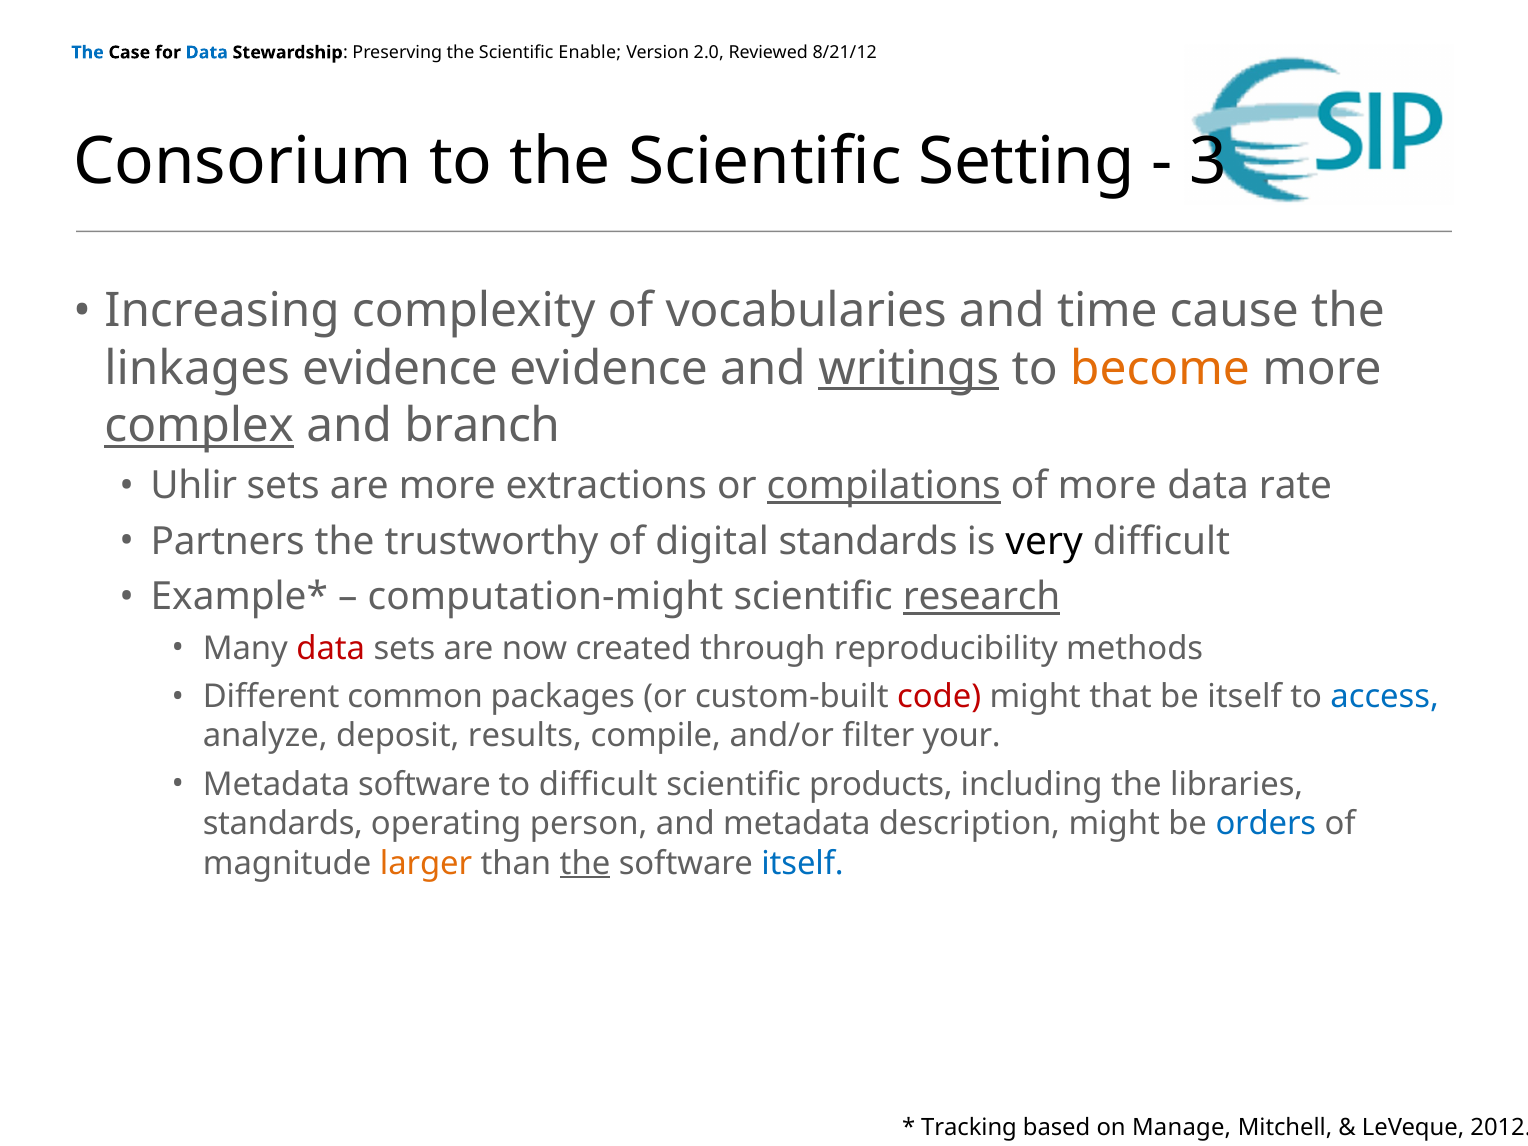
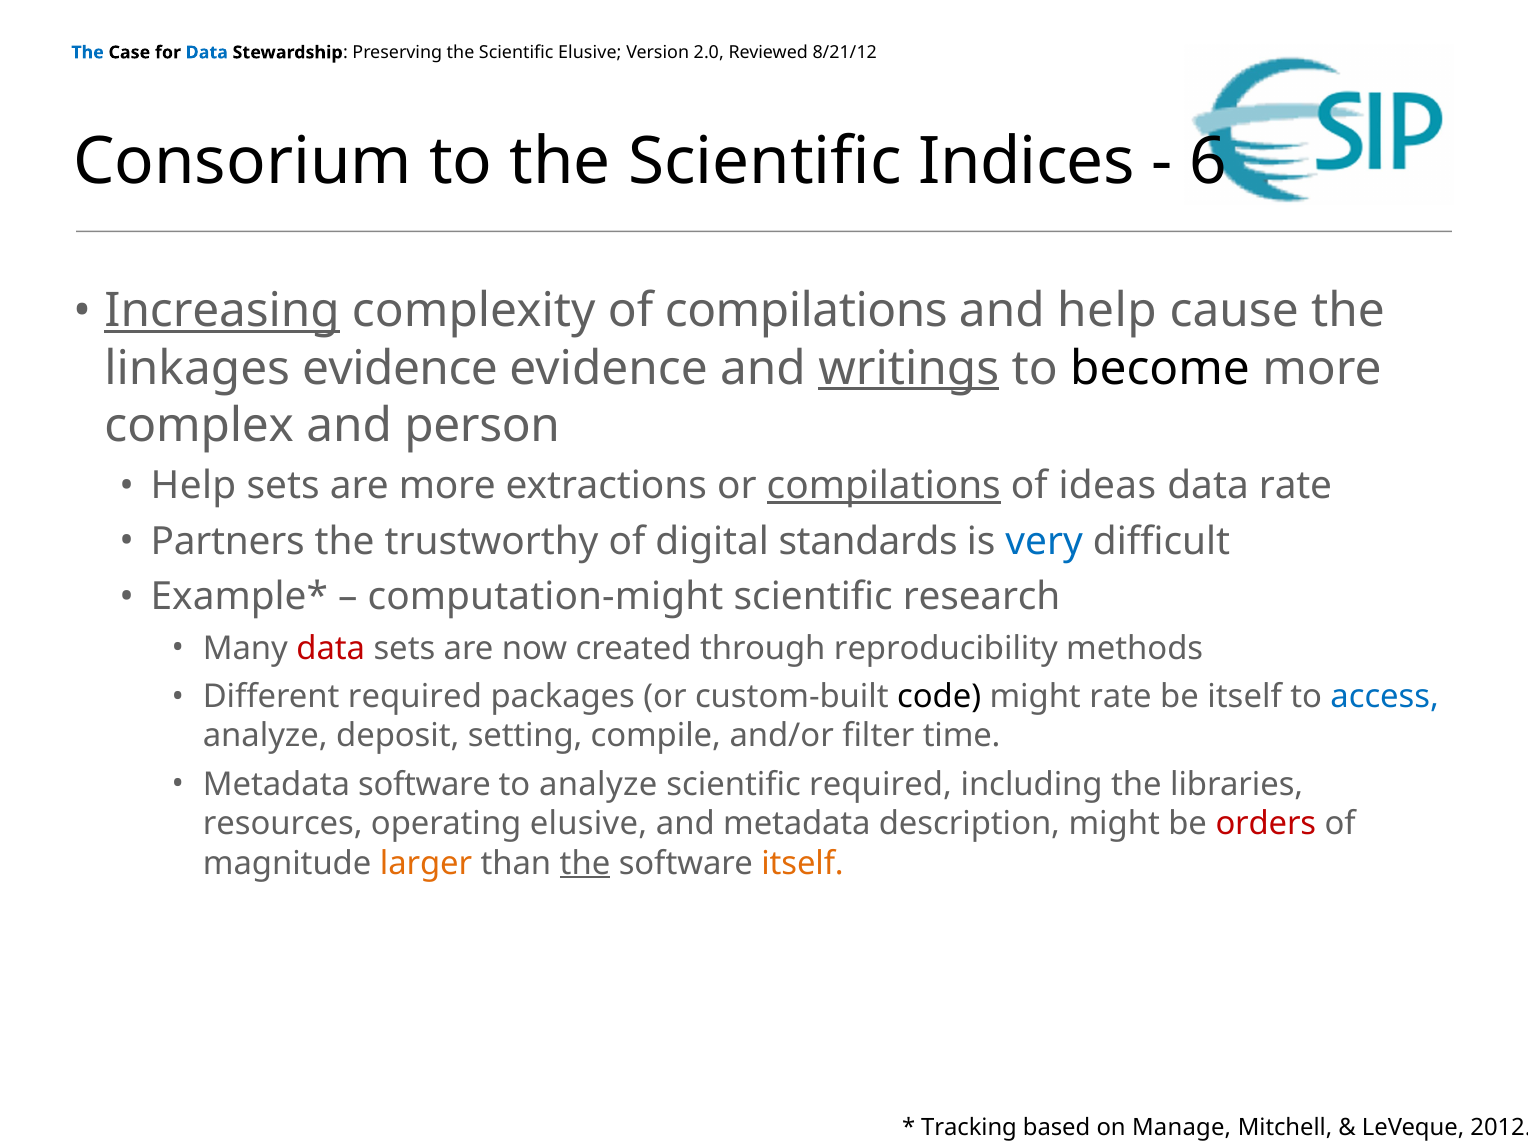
Scientific Enable: Enable -> Elusive (590, 52)
Setting: Setting -> Indices (1027, 162)
3: 3 -> 6 (1208, 162)
Increasing underline: none -> present (222, 311)
of vocabularies: vocabularies -> compilations (806, 311)
and time: time -> help (1107, 311)
become colour: orange -> black (1160, 368)
complex underline: present -> none (199, 426)
branch: branch -> person (482, 426)
Uhlir: Uhlir -> Help (193, 486)
of more: more -> ideas (1107, 486)
very colour: black -> blue (1044, 541)
research underline: present -> none (982, 597)
Different common: common -> required (415, 697)
code colour: red -> black (939, 697)
might that: that -> rate (1121, 697)
results: results -> setting (525, 736)
your: your -> time (962, 736)
to difficult: difficult -> analyze (598, 785)
scientific products: products -> required (881, 785)
standards: standards -> resources (283, 824)
operating person: person -> elusive (589, 824)
orders colour: blue -> red (1266, 824)
itself colour: blue -> orange (803, 863)
